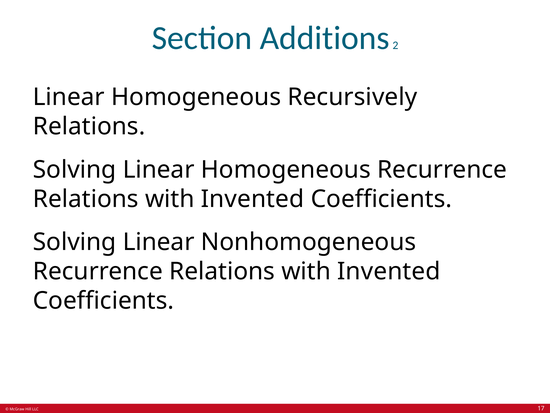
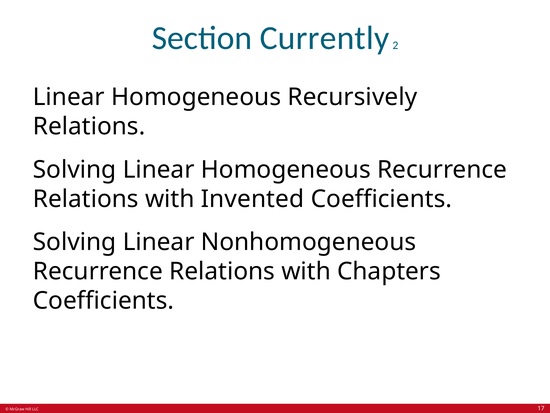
Additions: Additions -> Currently (325, 38)
Invented: Invented -> Chapters (389, 271)
